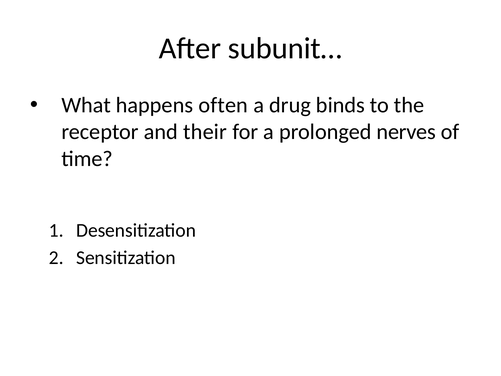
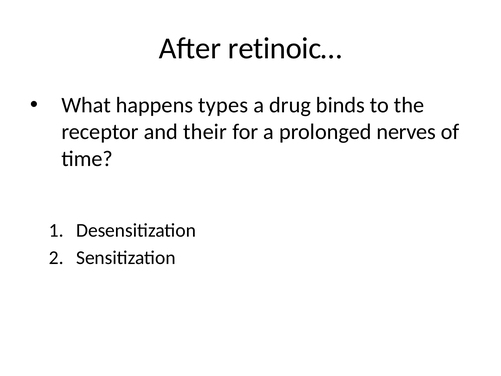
subunit…: subunit… -> retinoic… (285, 48)
often: often -> types (223, 105)
